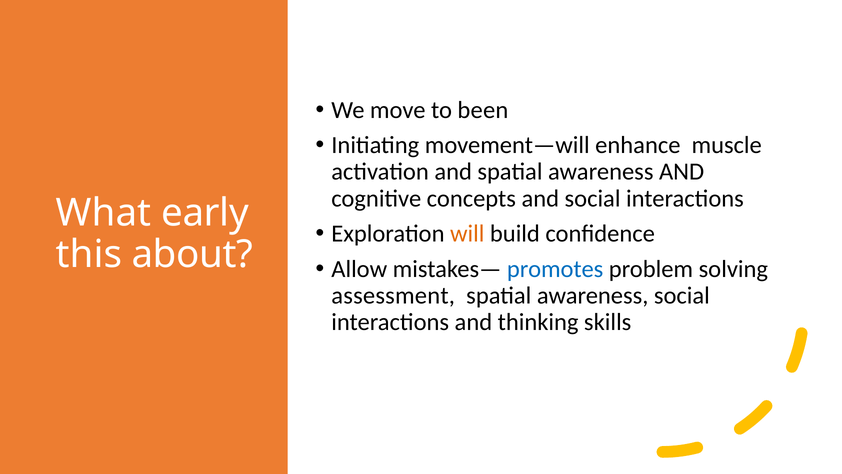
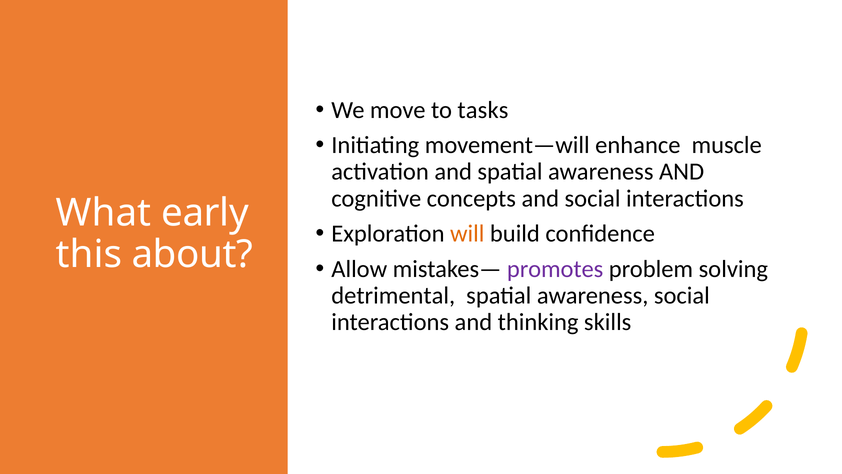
been: been -> tasks (483, 110)
promotes colour: blue -> purple (555, 269)
assessment: assessment -> detrimental (393, 295)
